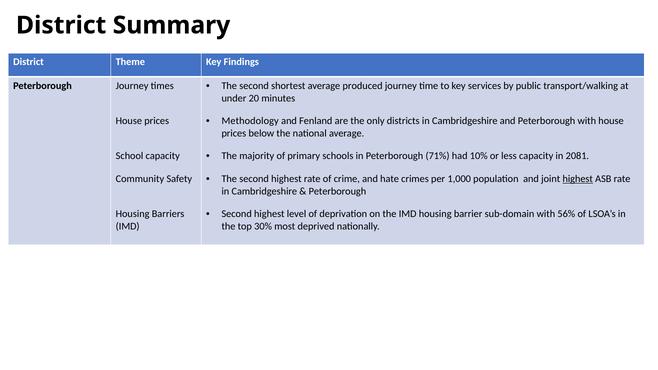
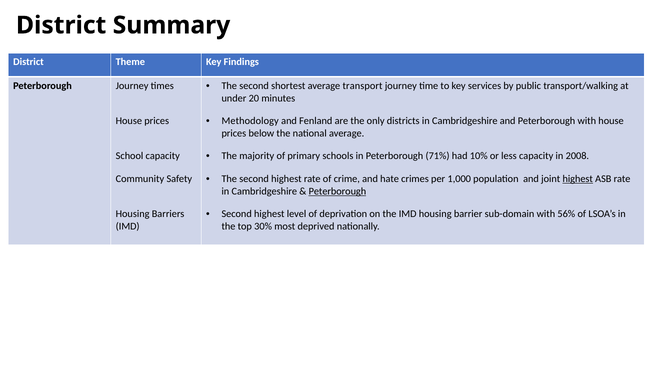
produced: produced -> transport (363, 86)
2081: 2081 -> 2008 (577, 156)
Peterborough underline: none -> present (337, 191)
